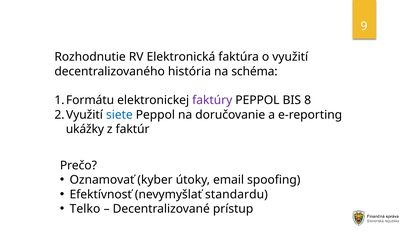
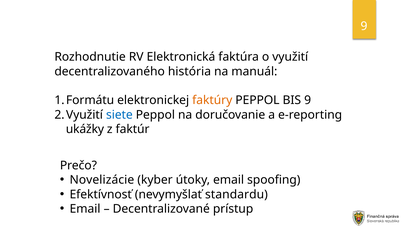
schéma: schéma -> manuál (254, 71)
faktúry colour: purple -> orange (212, 100)
BIS 8: 8 -> 9 (308, 100)
Oznamovať: Oznamovať -> Novelizácie (102, 180)
Telko: Telko -> Email (85, 209)
